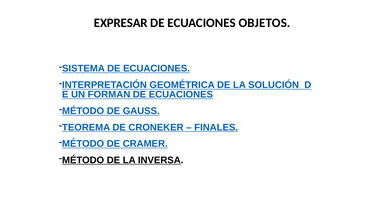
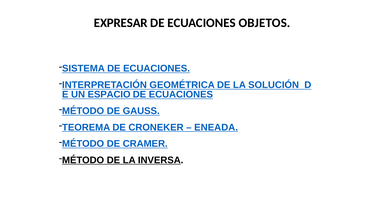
FORMAN: FORMAN -> ESPACIO (109, 94)
FINALES: FINALES -> ENEADA (216, 127)
